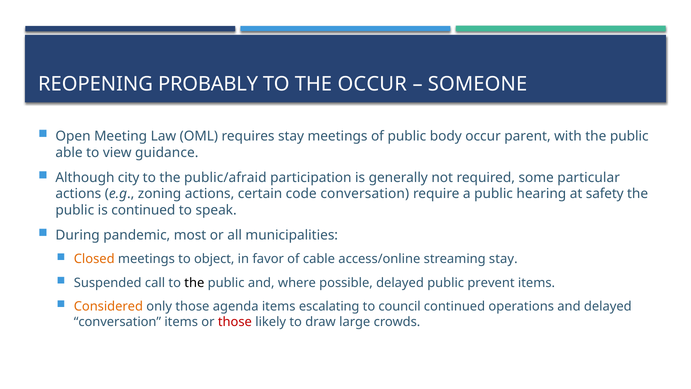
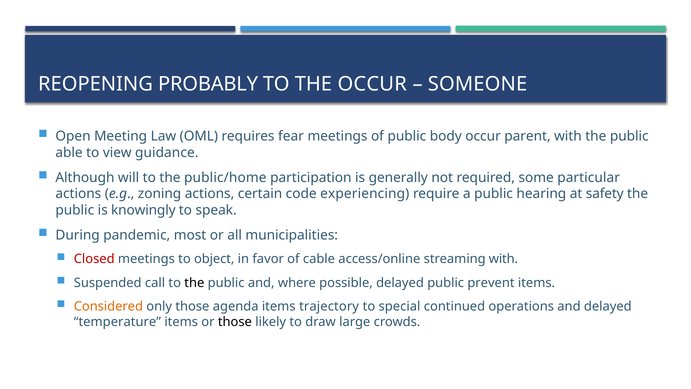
requires stay: stay -> fear (291, 136)
city: city -> will (129, 177)
public/afraid: public/afraid -> public/home (225, 177)
code conversation: conversation -> experiencing (365, 194)
is continued: continued -> knowingly (143, 210)
Closed colour: orange -> red (94, 259)
streaming stay: stay -> with (503, 259)
escalating: escalating -> trajectory (329, 306)
council: council -> special (399, 306)
conversation: conversation -> temperature (117, 322)
those colour: red -> black (235, 322)
